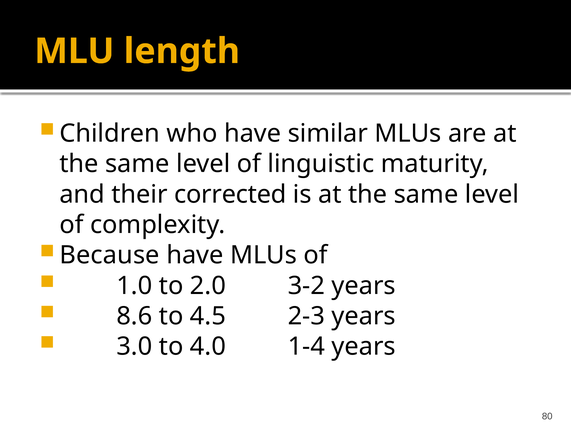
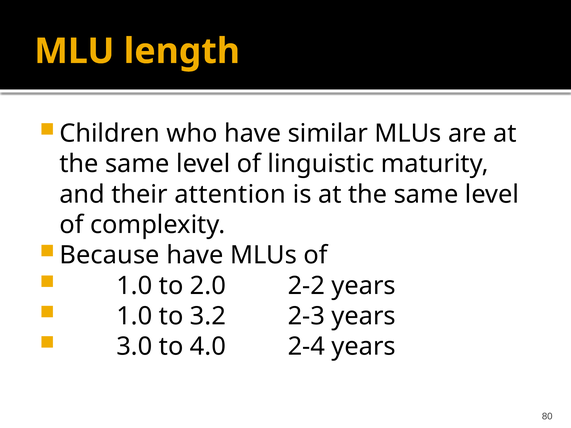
corrected: corrected -> attention (230, 194)
3-2: 3-2 -> 2-2 (306, 286)
8.6: 8.6 -> 1.0 (134, 316)
4.5: 4.5 -> 3.2 (208, 316)
1-4: 1-4 -> 2-4 (306, 347)
